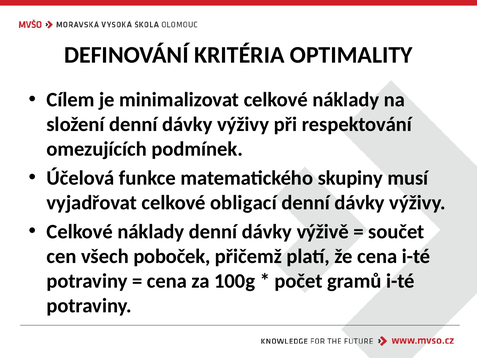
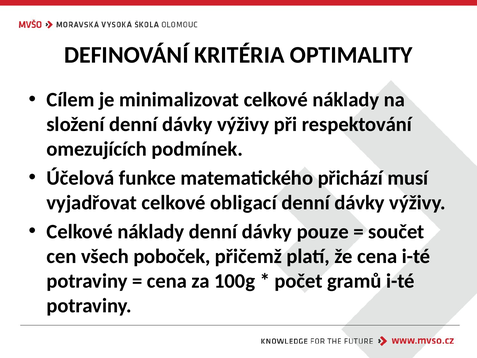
skupiny: skupiny -> přichází (350, 178)
výživě: výživě -> pouze (323, 231)
